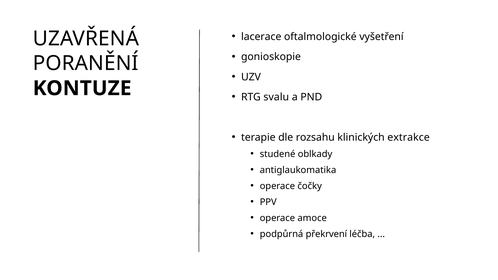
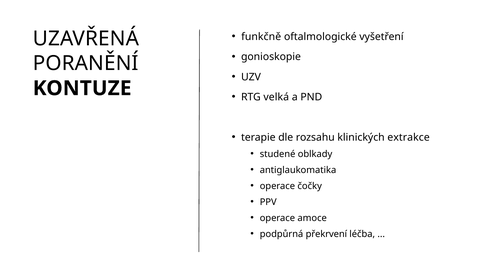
lacerace: lacerace -> funkčně (261, 37)
svalu: svalu -> velká (276, 97)
